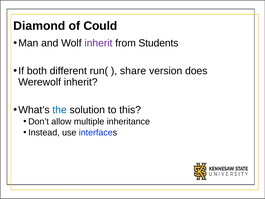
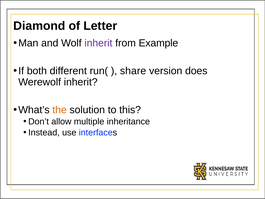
Could: Could -> Letter (100, 26)
Students: Students -> Example (158, 43)
the colour: blue -> orange (60, 110)
